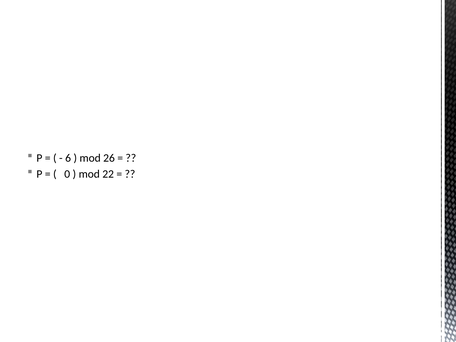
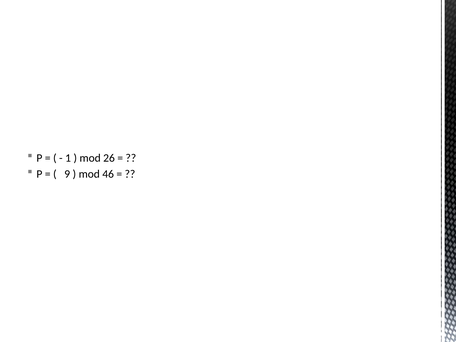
6: 6 -> 1 (68, 158)
0: 0 -> 9 (67, 174)
22: 22 -> 46 (108, 174)
